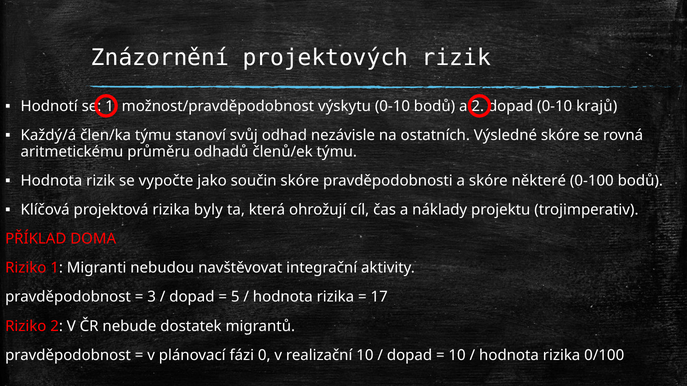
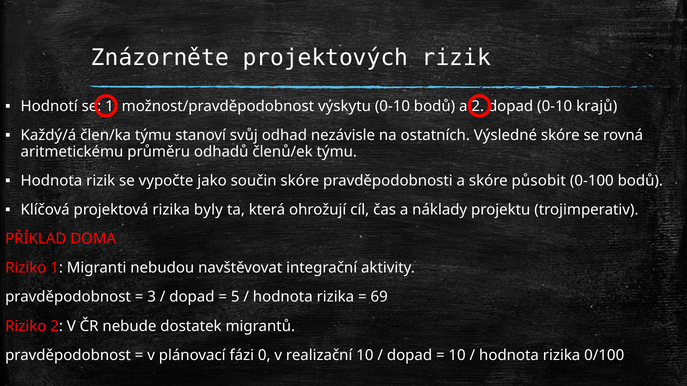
Znázornění: Znázornění -> Znázorněte (160, 58)
některé: některé -> působit (539, 181)
17: 17 -> 69 (379, 297)
